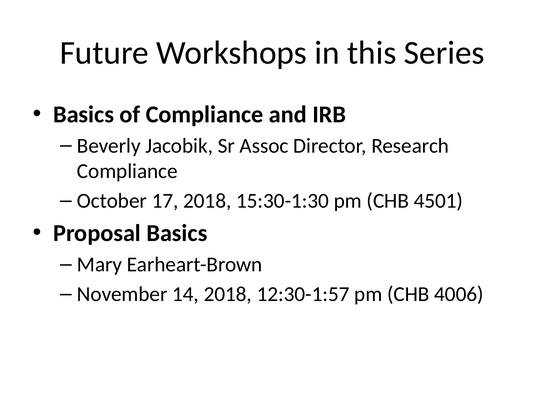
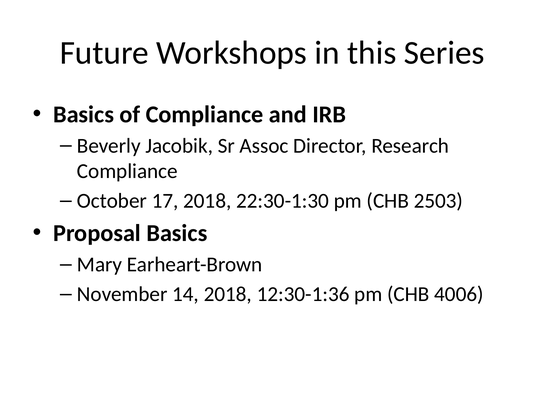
15:30-1:30: 15:30-1:30 -> 22:30-1:30 (283, 201)
4501: 4501 -> 2503 (438, 201)
12:30-1:57: 12:30-1:57 -> 12:30-1:36 (303, 294)
